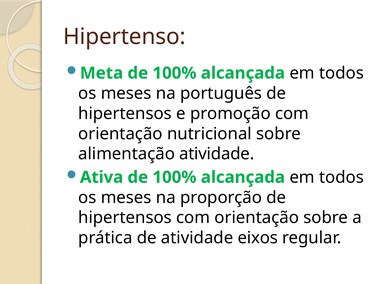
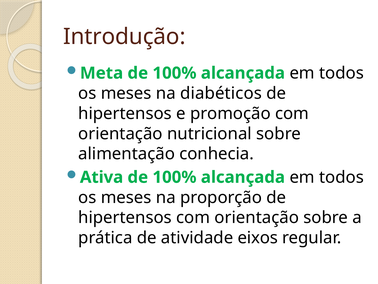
Hipertenso: Hipertenso -> Introdução (124, 37)
português: português -> diabéticos (221, 93)
alimentação atividade: atividade -> conhecia (217, 154)
